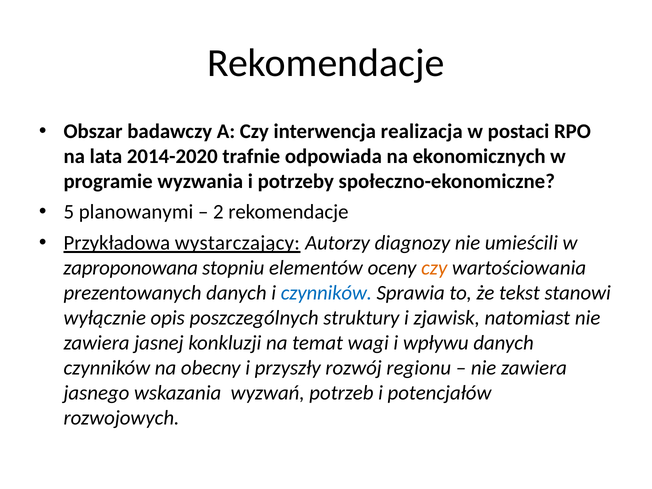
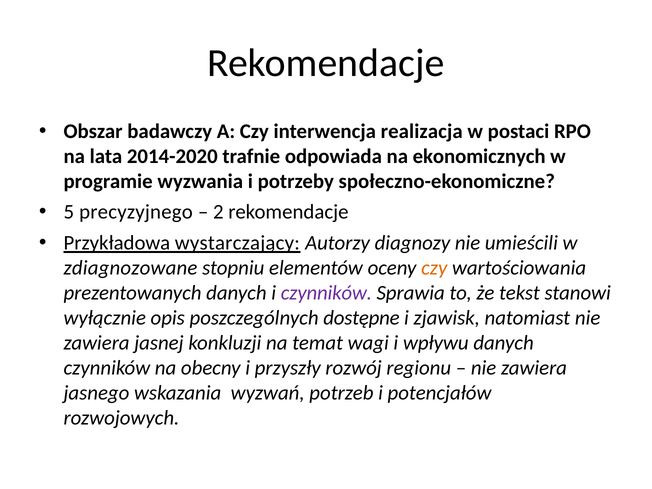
planowanymi: planowanymi -> precyzyjnego (136, 212)
zaproponowana: zaproponowana -> zdiagnozowane (130, 268)
czynników colour: blue -> purple (326, 293)
struktury: struktury -> dostępne (361, 318)
